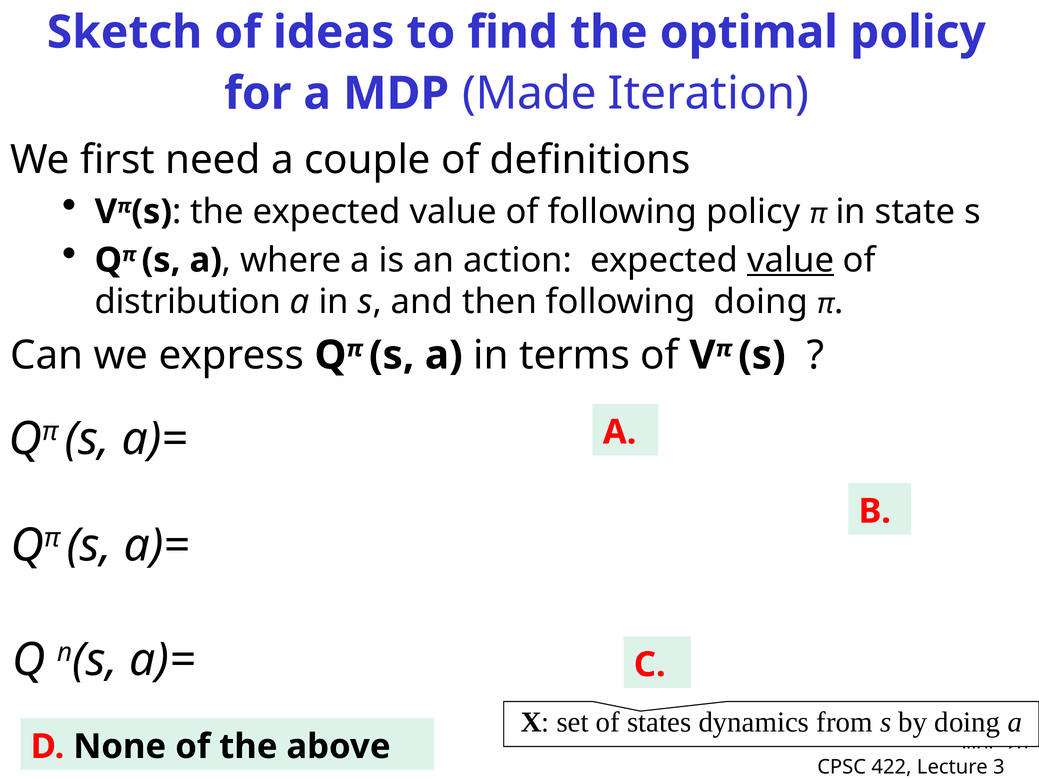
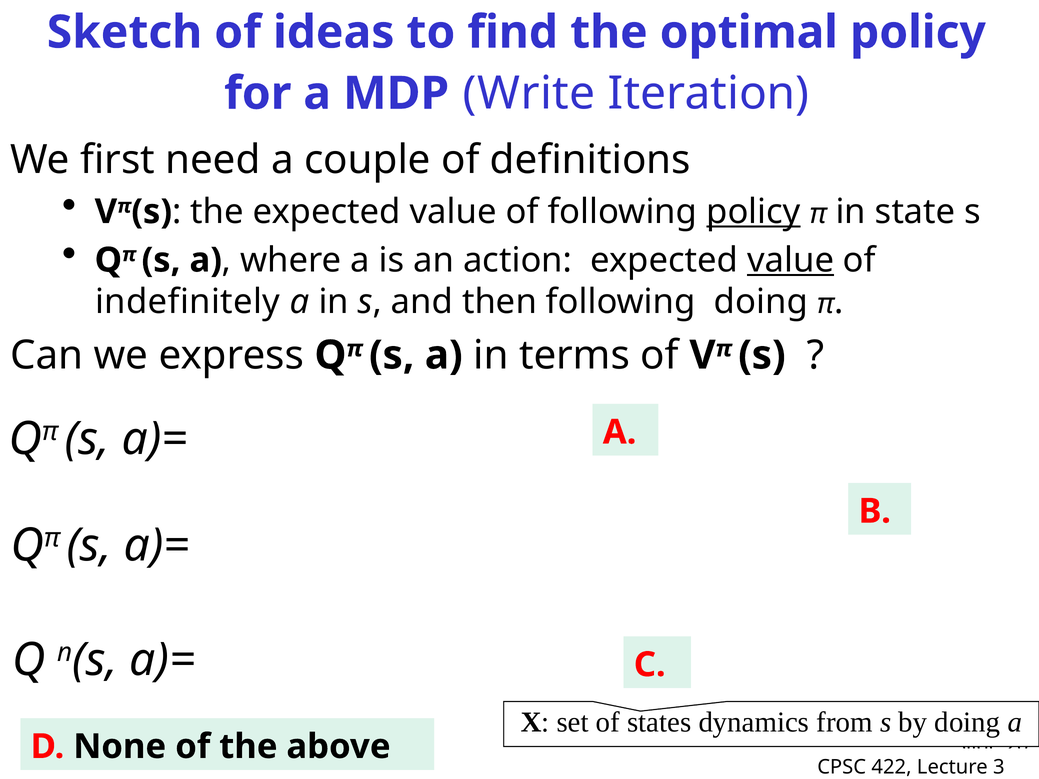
Made: Made -> Write (529, 94)
policy underline: none -> present (753, 212)
distribution: distribution -> indefinitely (188, 302)
